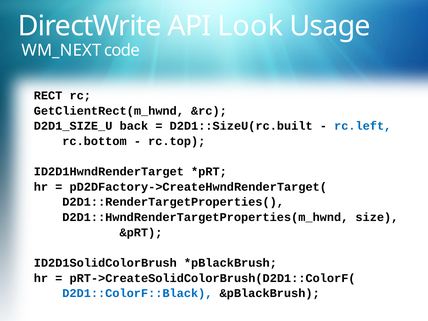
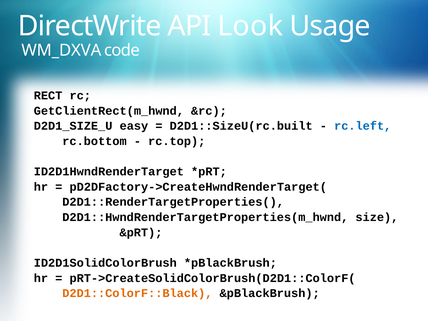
WM_NEXT: WM_NEXT -> WM_DXVA (61, 50)
back: back -> easy (134, 126)
D2D1::ColorF::Black colour: blue -> orange (137, 293)
